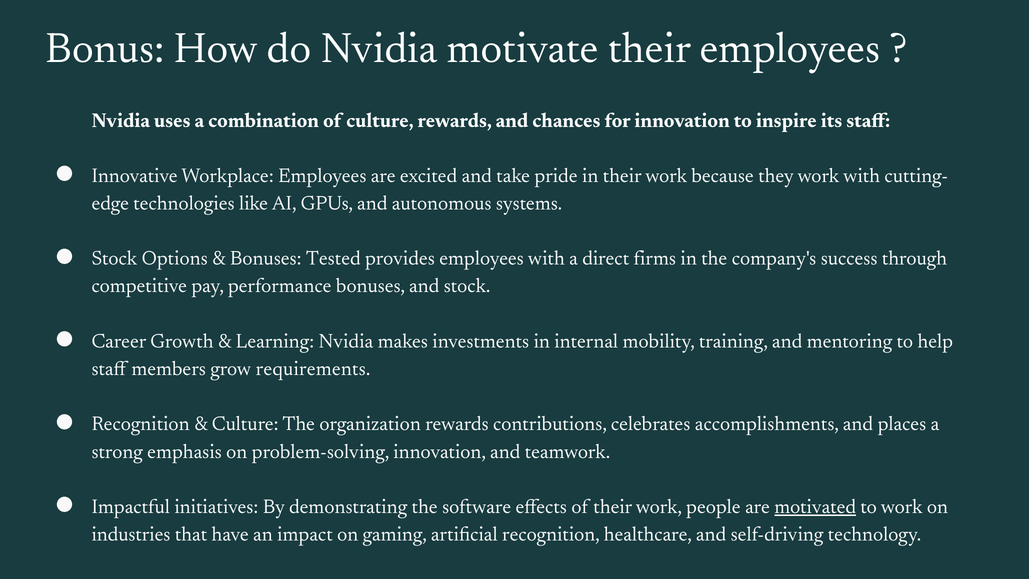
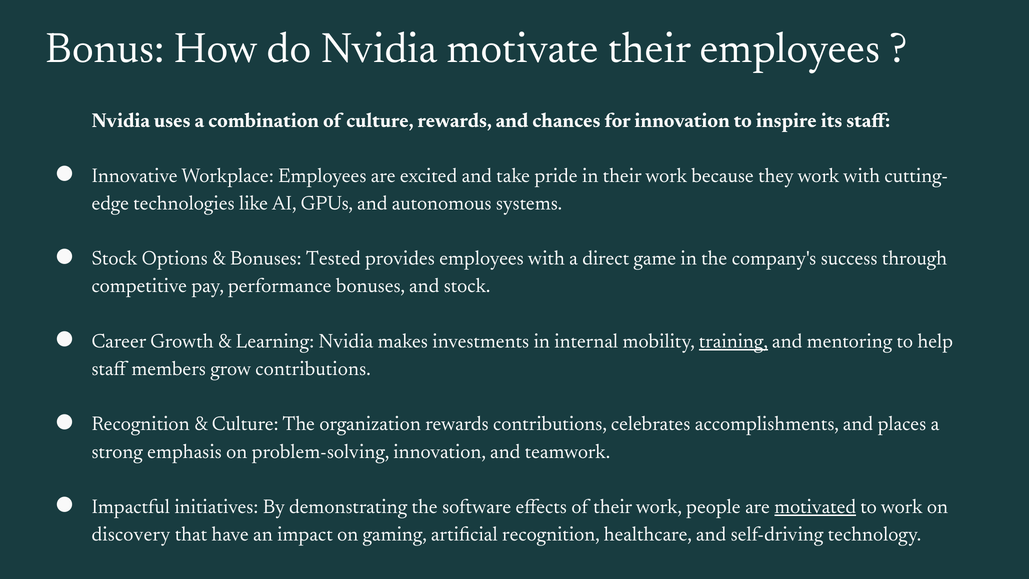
firms: firms -> game (655, 258)
training underline: none -> present (733, 341)
grow requirements: requirements -> contributions (313, 369)
industries: industries -> discovery (131, 534)
